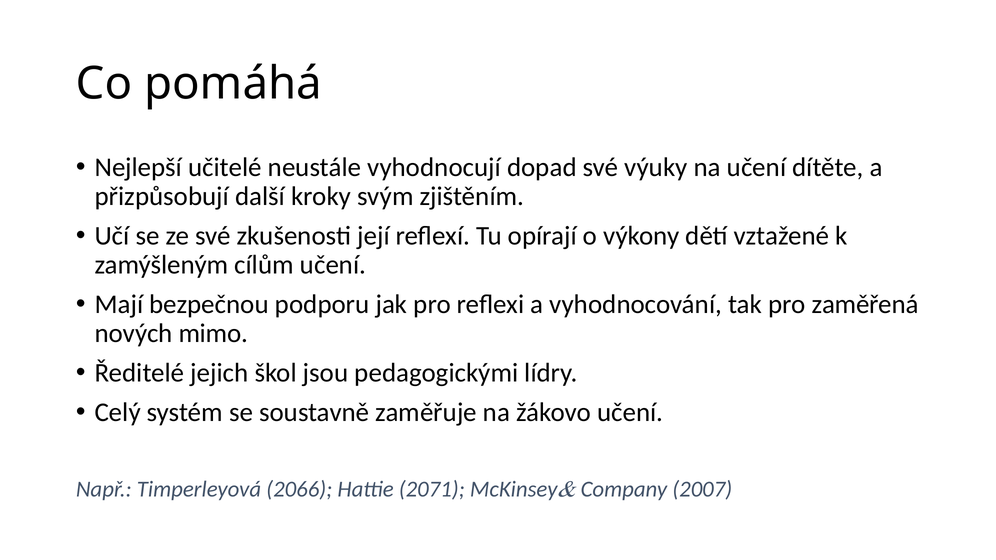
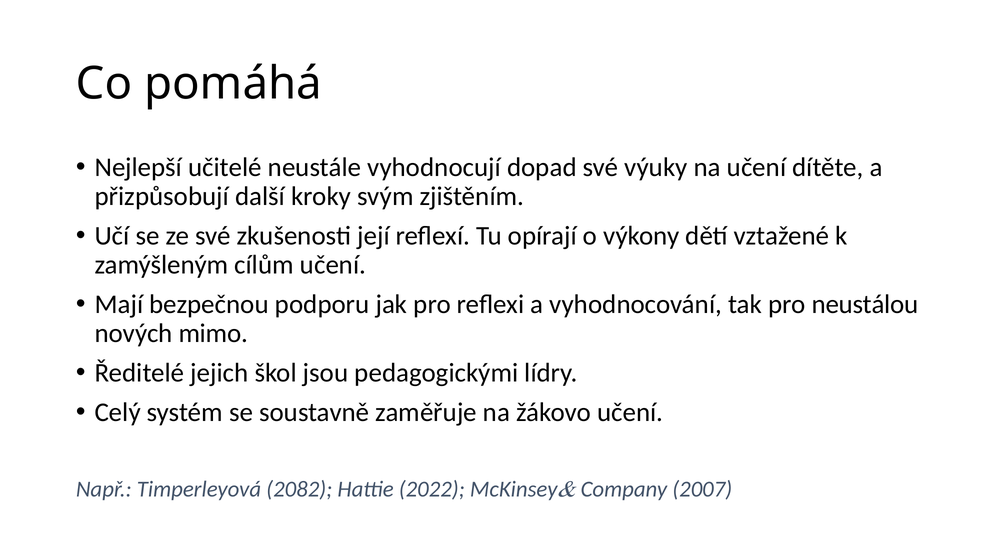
zaměřená: zaměřená -> neustálou (865, 304)
2066: 2066 -> 2082 (299, 489)
2071: 2071 -> 2022 (432, 489)
